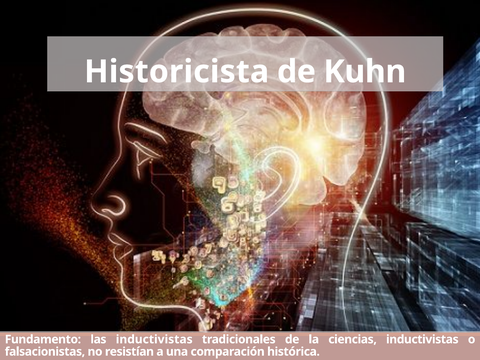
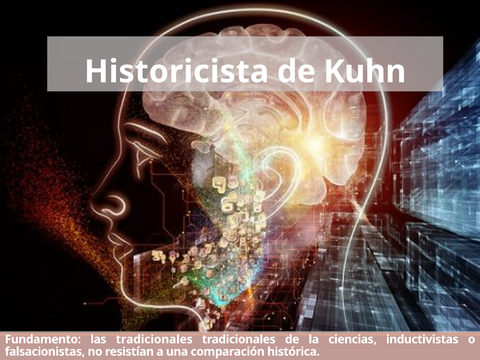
las inductivistas: inductivistas -> tradicionales (154, 339)
